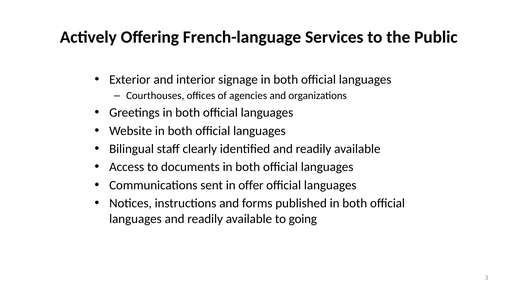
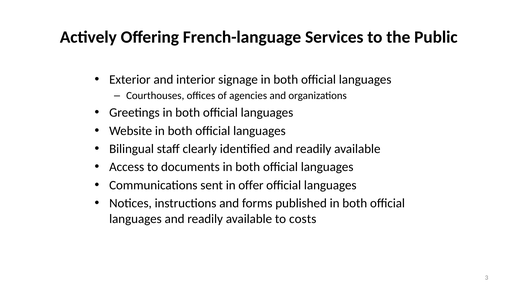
going: going -> costs (303, 219)
